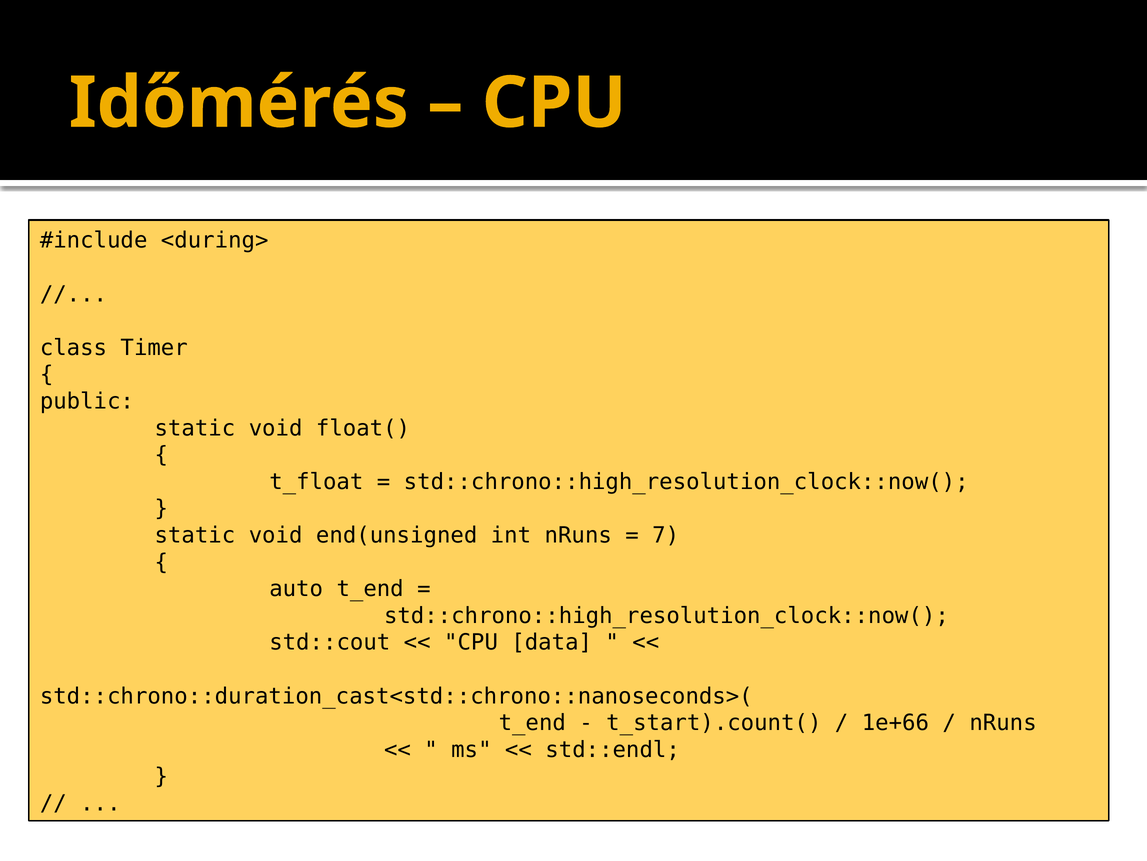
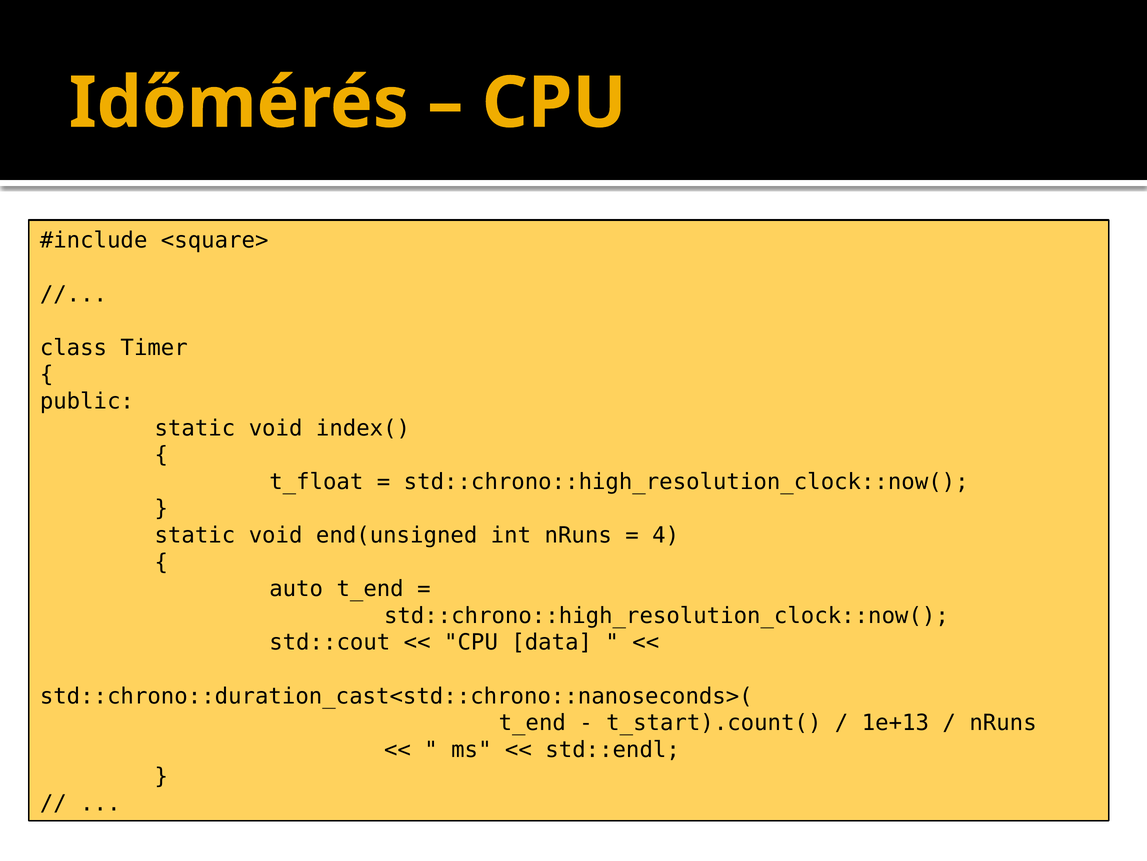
<during>: <during> -> <square> (215, 240)
float(: float( -> index( (363, 428)
7: 7 -> 4 (666, 535)
1e+66: 1e+66 -> 1e+13 (895, 722)
